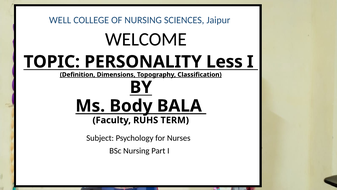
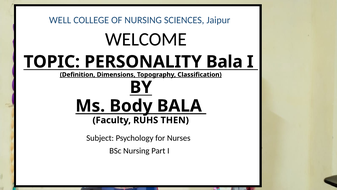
Less: Less -> Bala (224, 62)
TERM: TERM -> THEN (175, 120)
